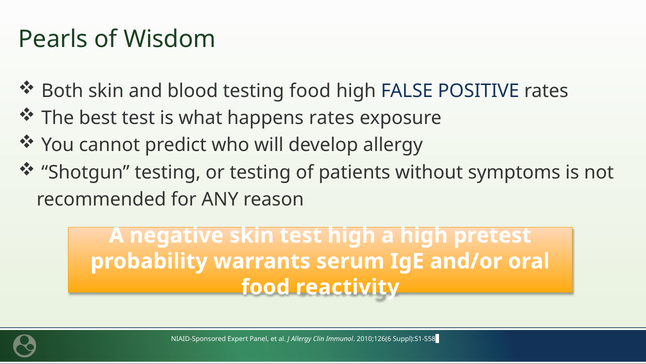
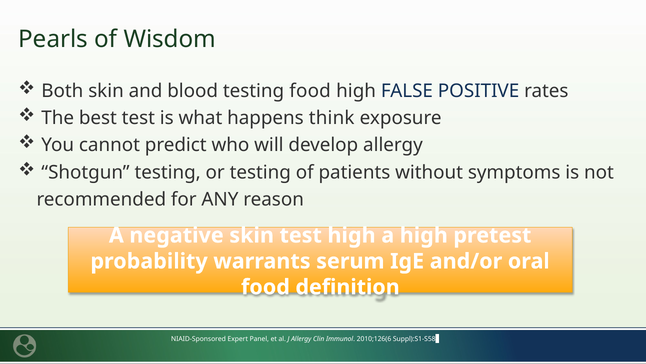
happens rates: rates -> think (332, 118)
reactivity: reactivity -> definition (348, 287)
